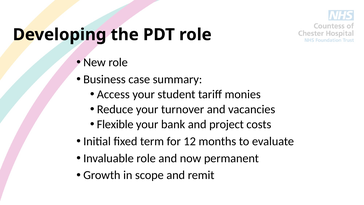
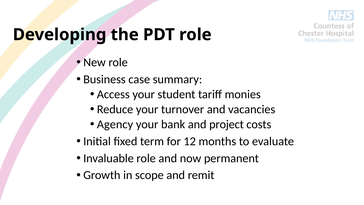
Flexible: Flexible -> Agency (115, 124)
